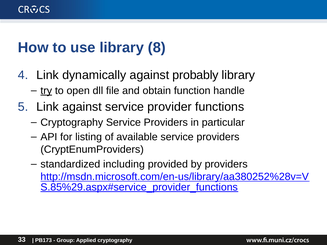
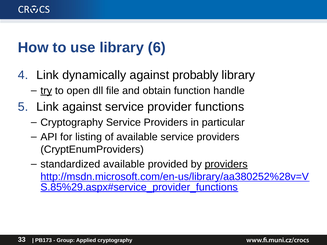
8: 8 -> 6 (157, 48)
standardized including: including -> available (124, 164)
providers underline: none -> present (226, 164)
